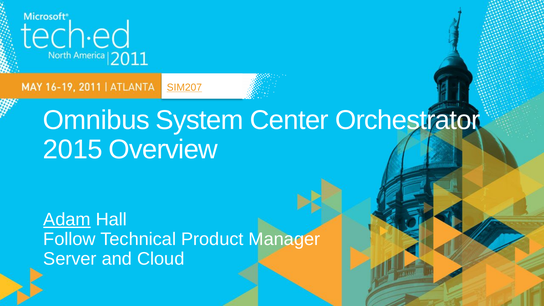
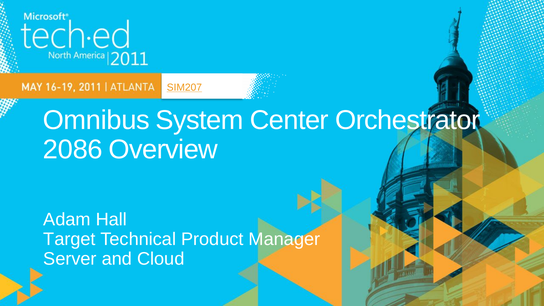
2015: 2015 -> 2086 (73, 150)
Adam underline: present -> none (67, 220)
Follow: Follow -> Target (69, 239)
